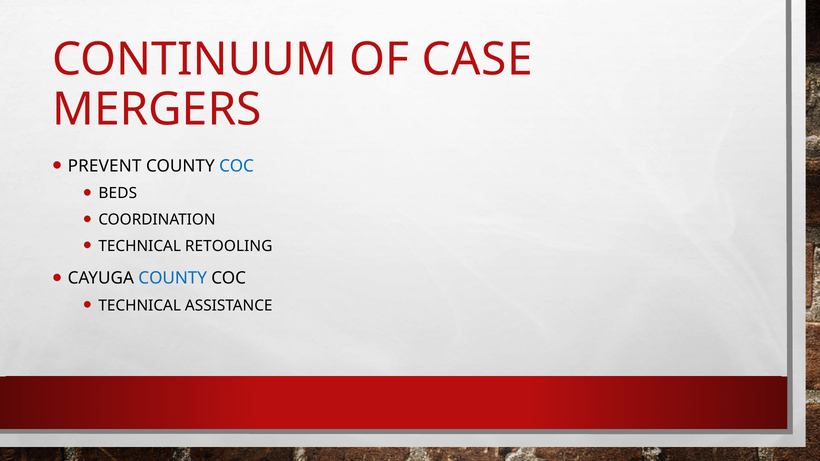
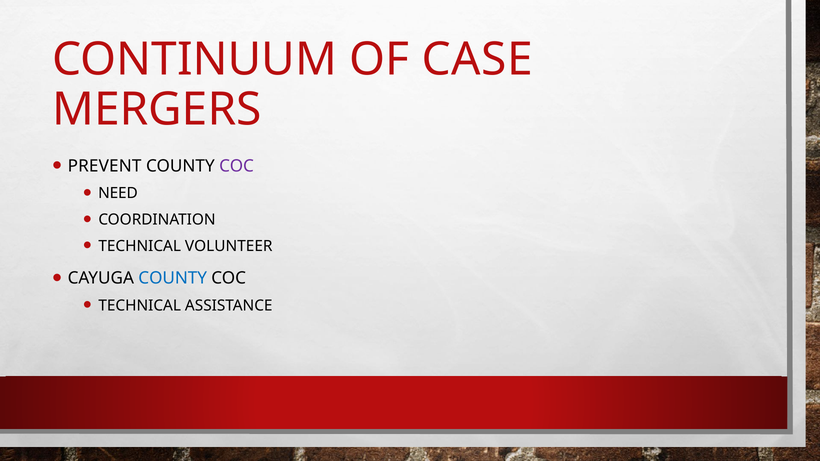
COC colour: blue -> purple (236, 166)
BEDS: BEDS -> NEED (118, 193)
RETOOLING: RETOOLING -> VOLUNTEER (229, 246)
